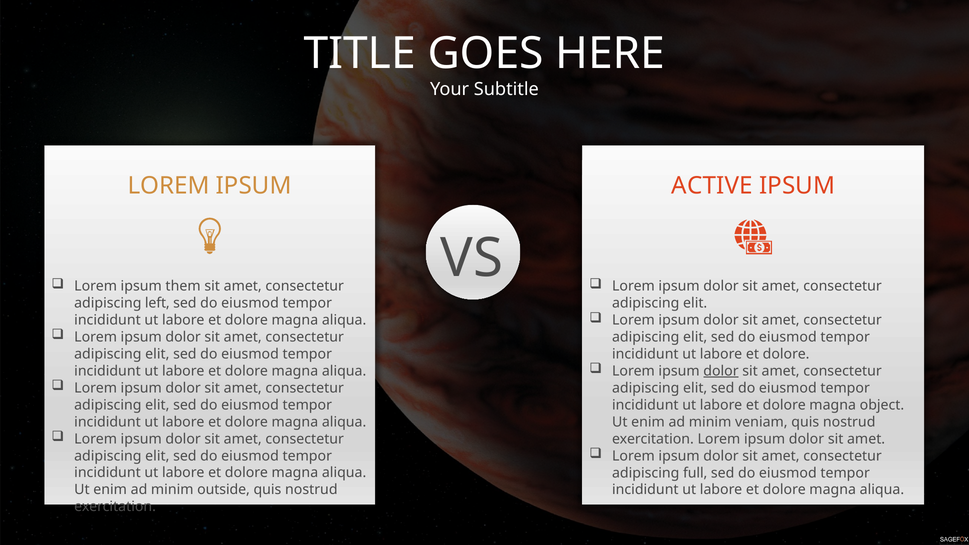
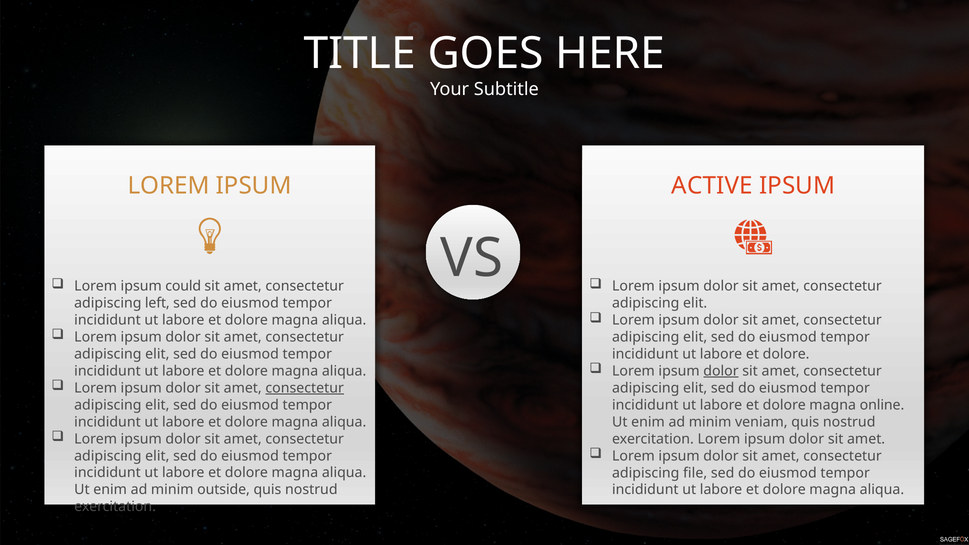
them: them -> could (183, 286)
consectetur underline: none -> present (305, 388)
object: object -> online (882, 405)
full: full -> file (695, 473)
